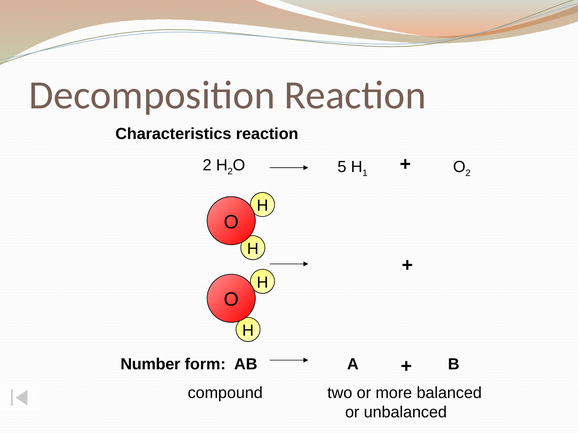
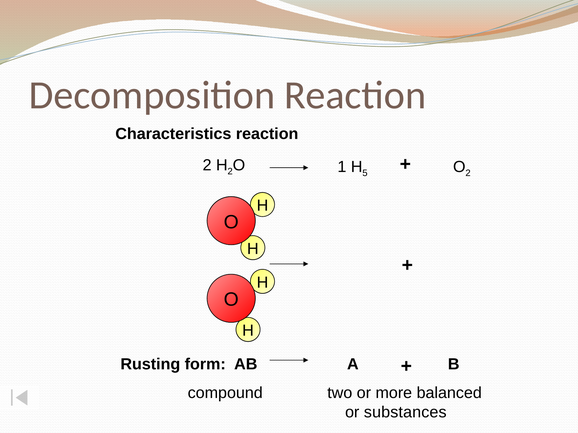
5: 5 -> 1 (342, 167)
1: 1 -> 5 (365, 173)
Number: Number -> Rusting (150, 365)
unbalanced: unbalanced -> substances (405, 413)
